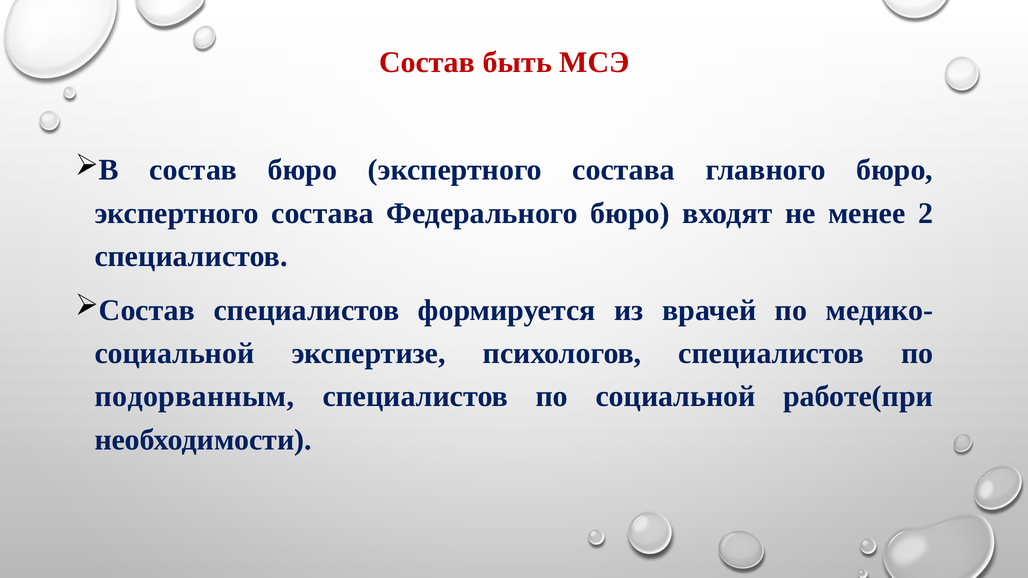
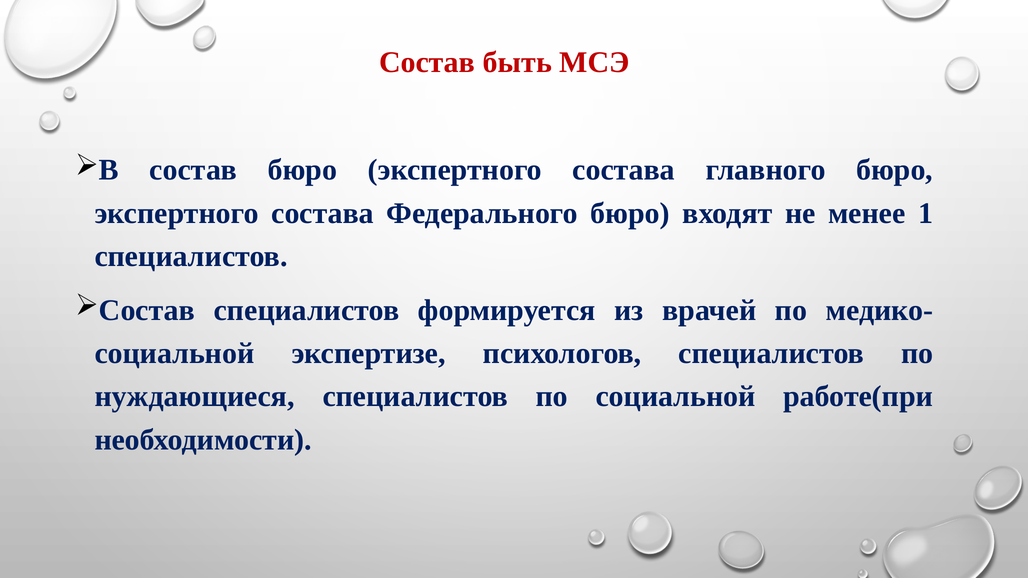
2: 2 -> 1 (926, 213)
подорванным: подорванным -> нуждающиеся (195, 397)
